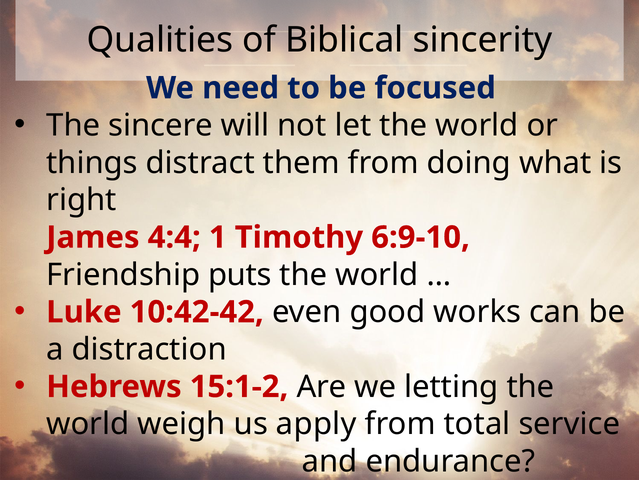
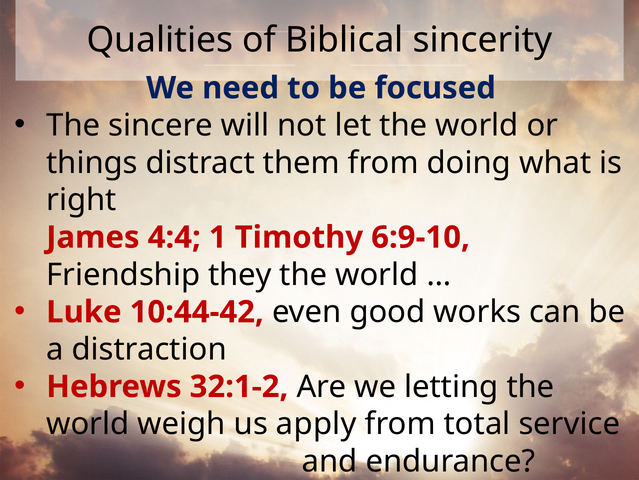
puts: puts -> they (240, 274)
10:42-42: 10:42-42 -> 10:44-42 (197, 312)
15:1-2: 15:1-2 -> 32:1-2 (239, 386)
